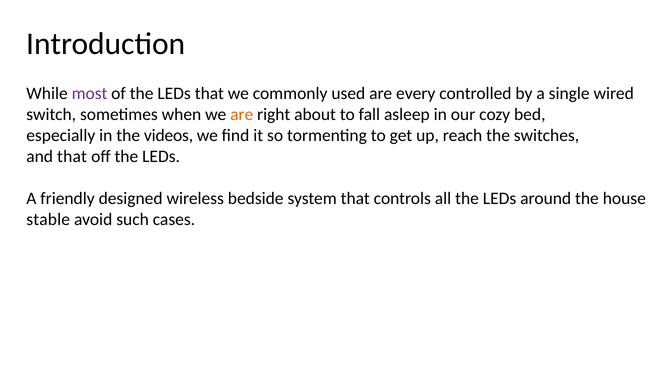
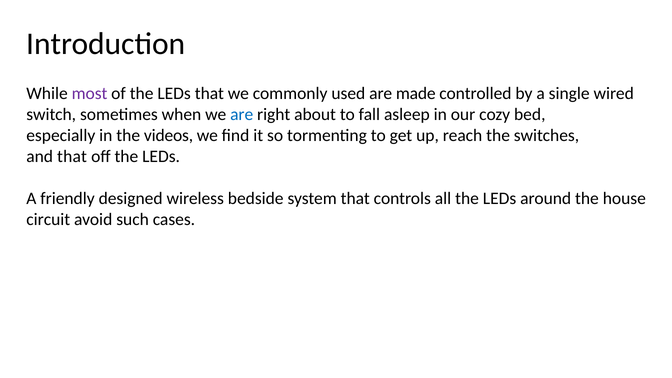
every: every -> made (416, 93)
are colour: orange -> blue (242, 114)
stable: stable -> circuit (48, 219)
